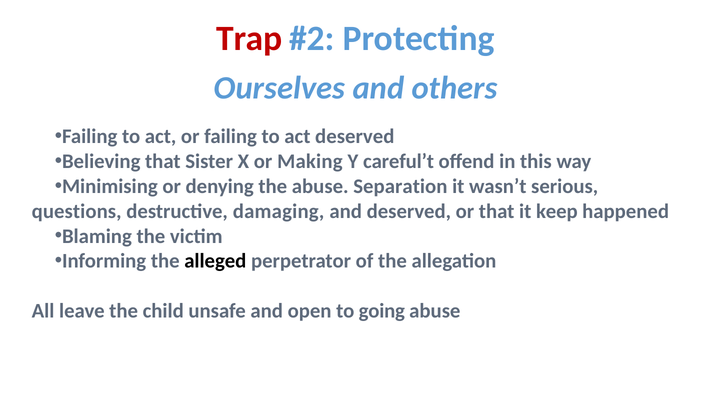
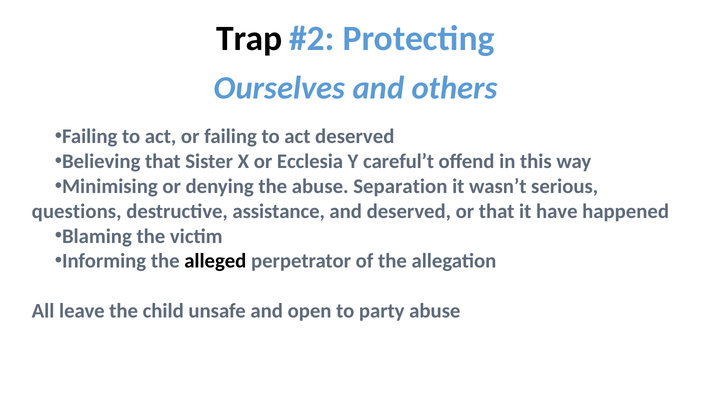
Trap colour: red -> black (249, 39)
Making: Making -> Ecclesia (310, 162)
damaging: damaging -> assistance (279, 212)
keep: keep -> have (557, 212)
going: going -> party (382, 311)
